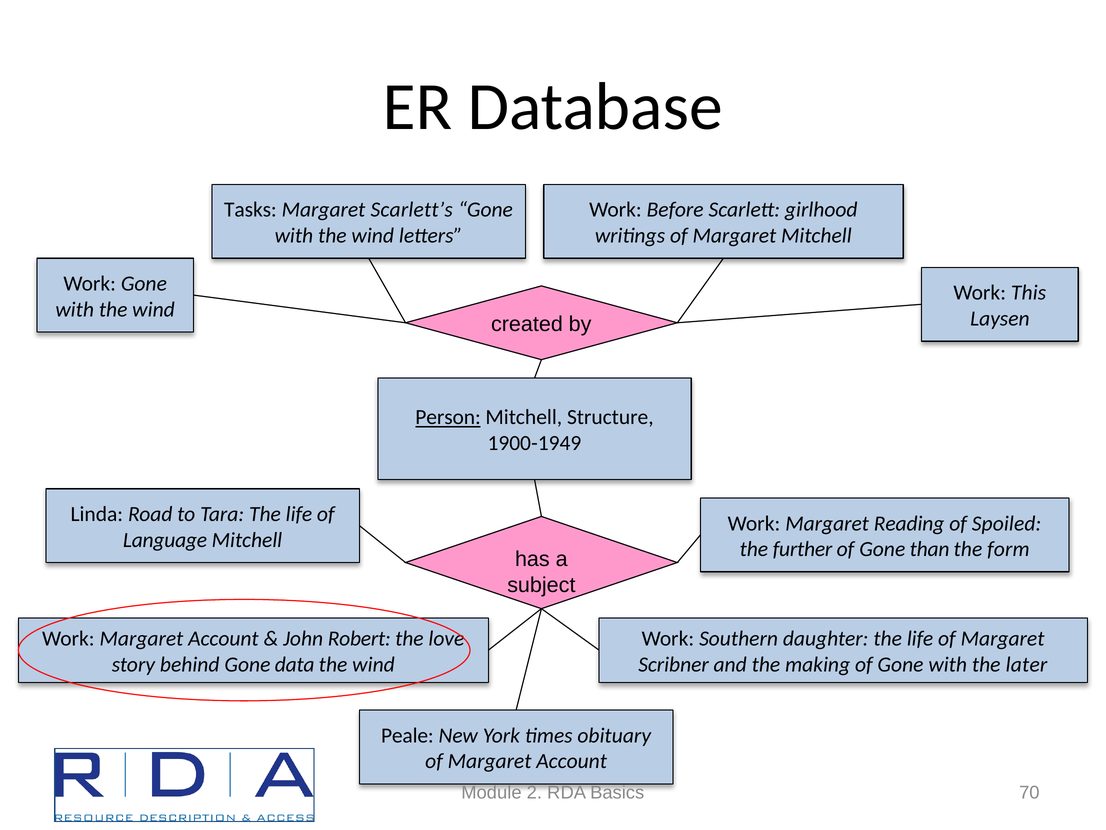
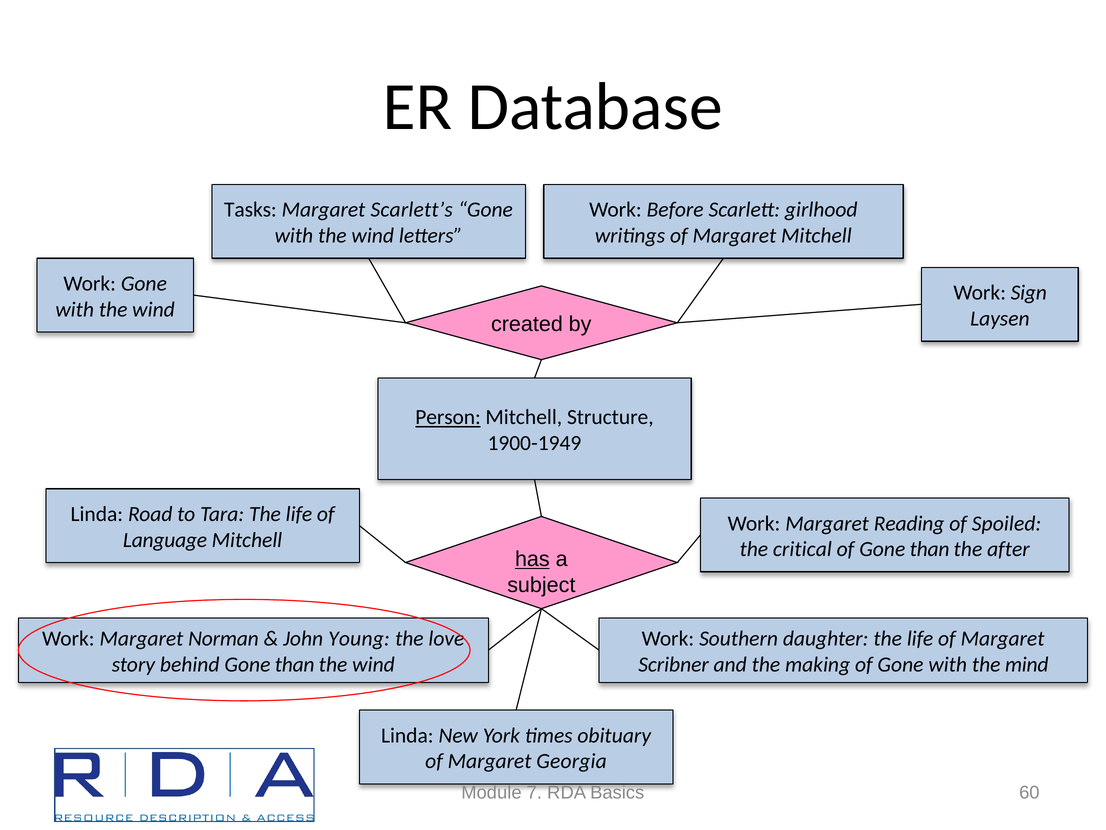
This: This -> Sign (1029, 293)
further: further -> critical (802, 549)
form: form -> after (1008, 549)
has underline: none -> present (532, 559)
Work Margaret Account: Account -> Norman (223, 638)
Robert: Robert -> Young (359, 638)
behind Gone data: data -> than (295, 664)
later: later -> mind (1027, 664)
Peale: Peale -> Linda (407, 735)
of Margaret Account: Account -> Georgia (572, 761)
2: 2 -> 7 (534, 792)
70: 70 -> 60 (1029, 792)
